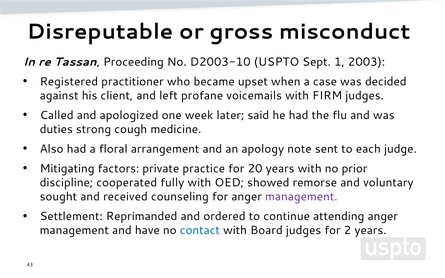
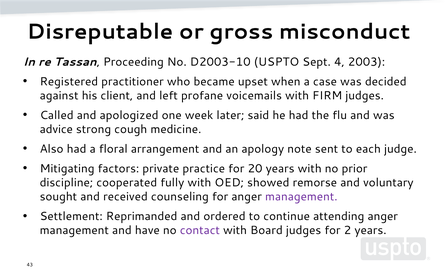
1: 1 -> 4 (339, 62)
duties: duties -> advice (56, 129)
contact colour: blue -> purple (200, 231)
